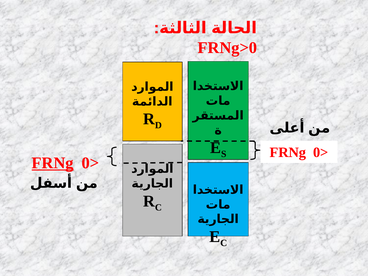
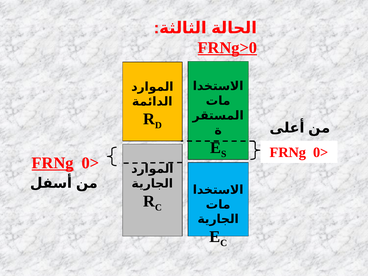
FRNg>0 underline: none -> present (227, 48)
